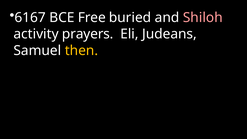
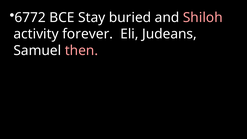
6167: 6167 -> 6772 (30, 18)
Free: Free -> Stay (92, 18)
prayers: prayers -> forever (88, 34)
then colour: yellow -> pink (81, 51)
